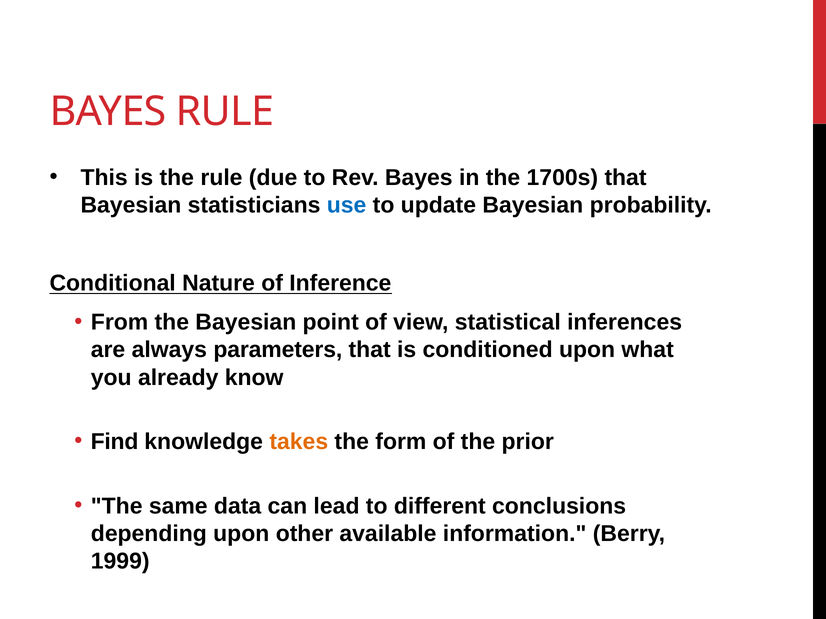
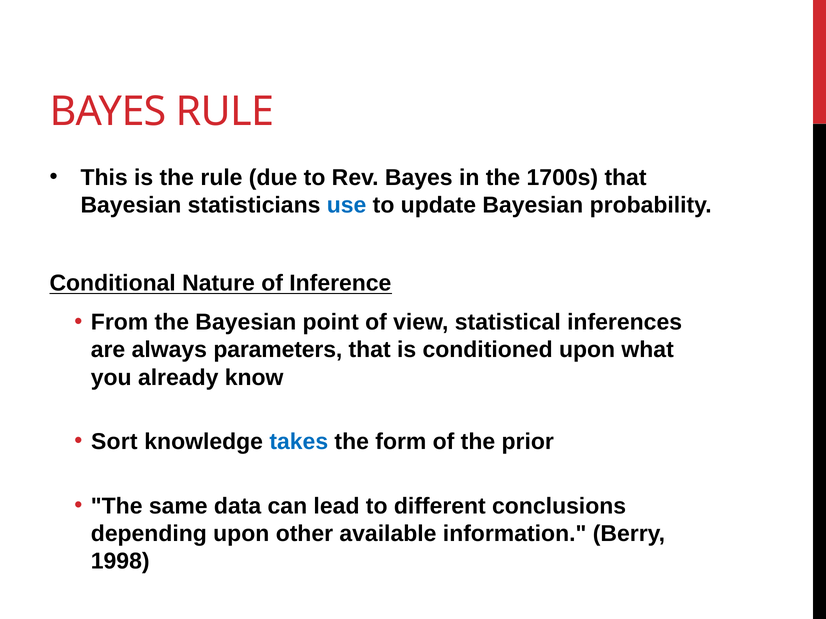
Find: Find -> Sort (114, 442)
takes colour: orange -> blue (299, 442)
1999: 1999 -> 1998 (120, 562)
